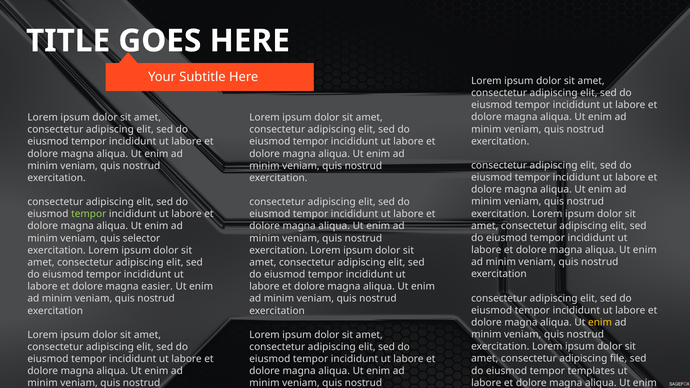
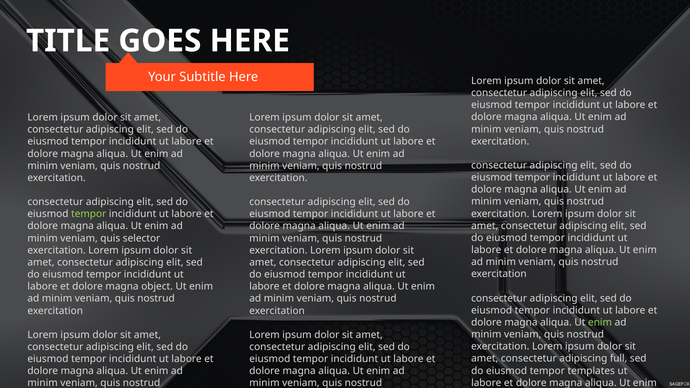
easier: easier -> object (157, 287)
enim colour: yellow -> light green (600, 323)
file: file -> full (619, 359)
